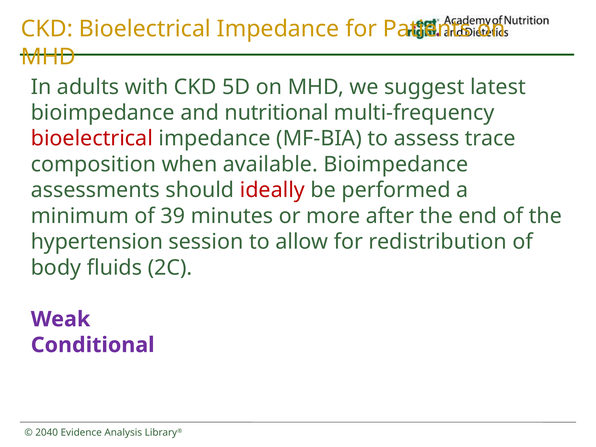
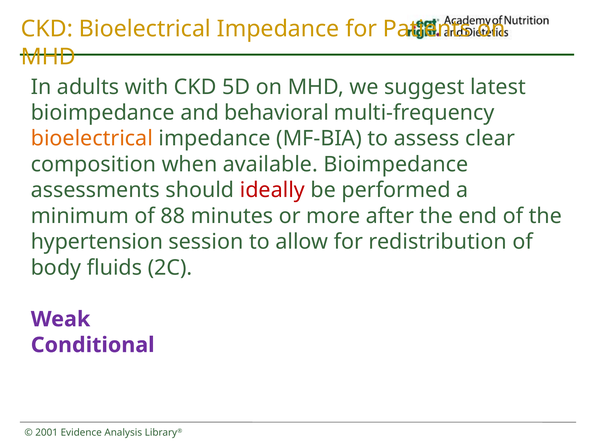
nutritional: nutritional -> behavioral (277, 113)
bioelectrical colour: red -> orange (92, 139)
trace: trace -> clear (490, 139)
39: 39 -> 88 (173, 216)
2040: 2040 -> 2001 (47, 432)
